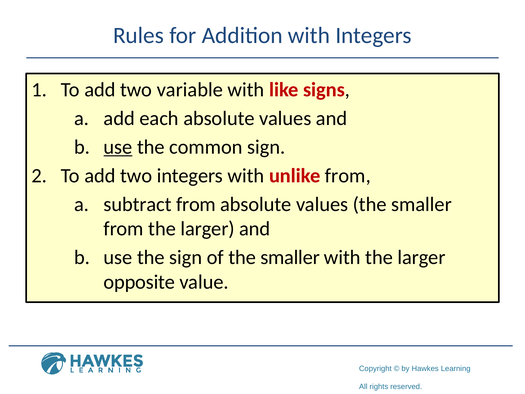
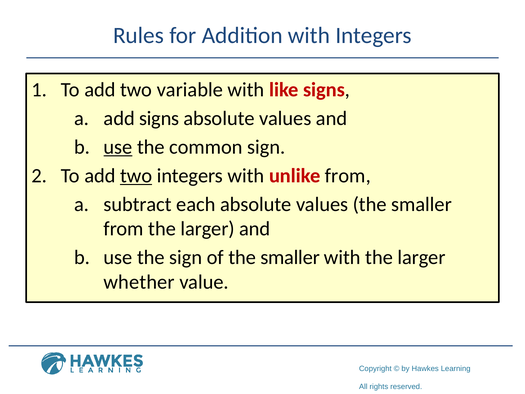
add each: each -> signs (159, 118)
two underline: none -> present (136, 176)
subtract from: from -> each (196, 204)
opposite: opposite -> whether (139, 282)
